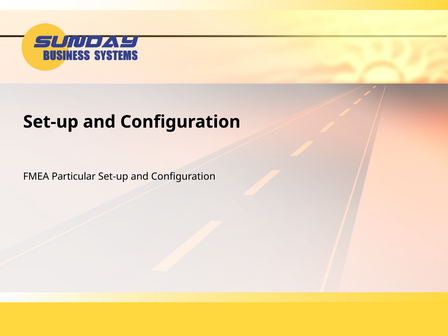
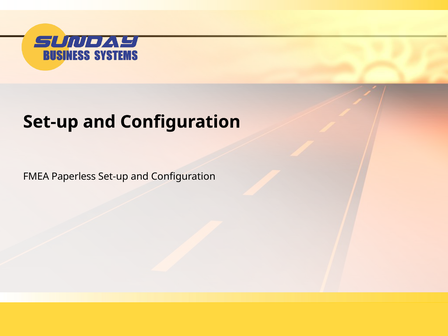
Particular: Particular -> Paperless (74, 177)
